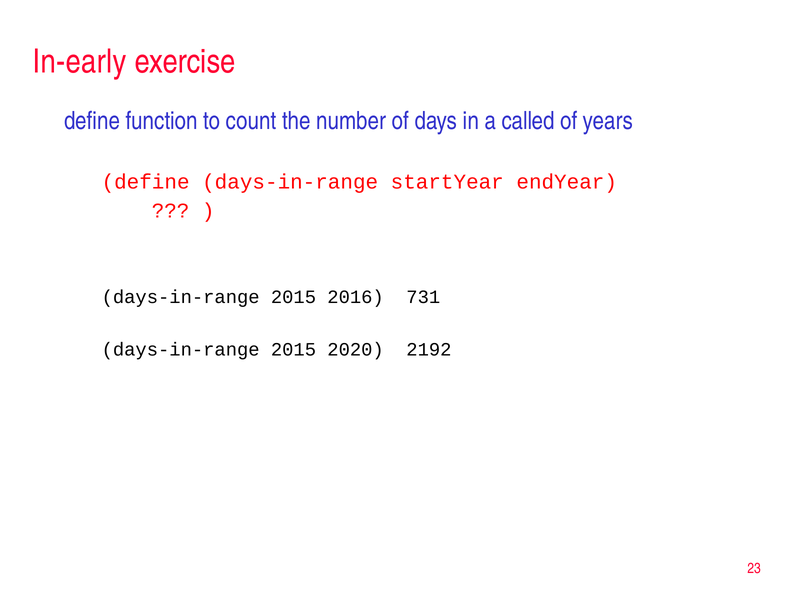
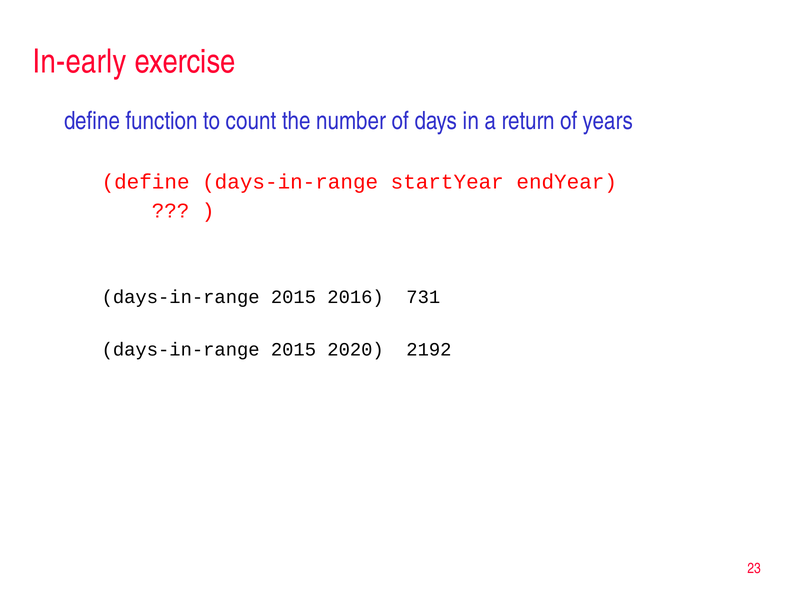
called: called -> return (528, 121)
